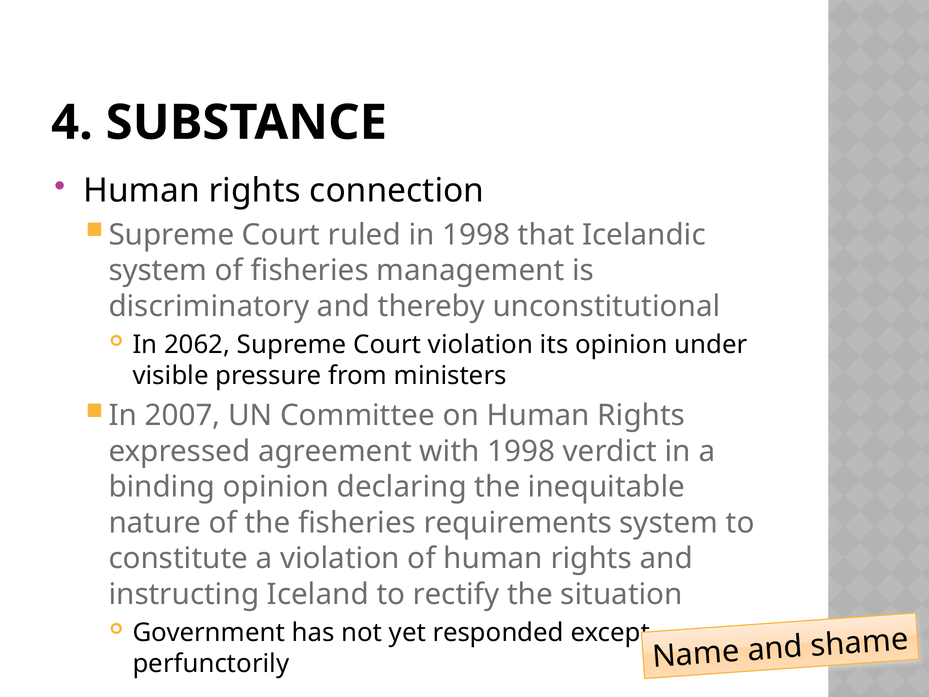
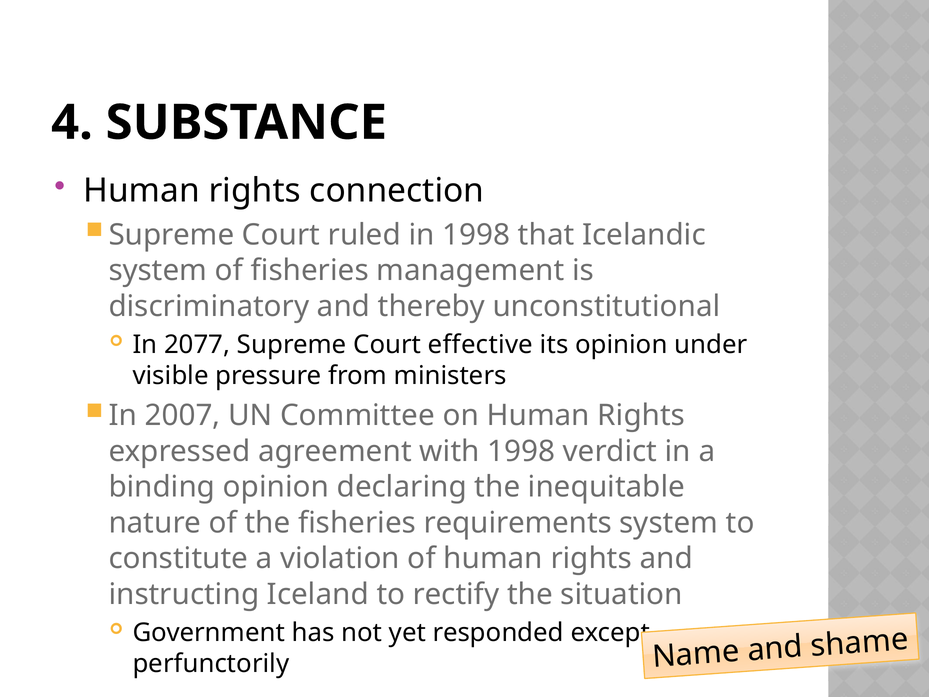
2062: 2062 -> 2077 (197, 344)
Court violation: violation -> effective (480, 344)
